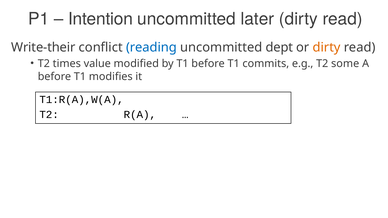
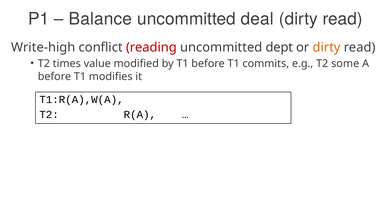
Intention: Intention -> Balance (100, 19)
later: later -> deal (257, 19)
Write-their: Write-their -> Write-high (43, 47)
reading colour: blue -> red (151, 47)
